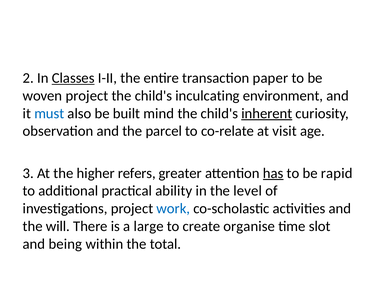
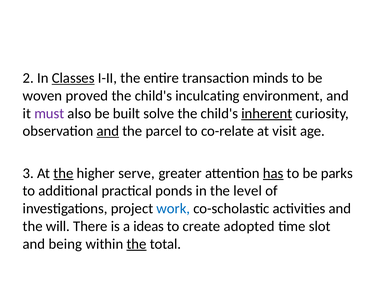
paper: paper -> minds (271, 78)
woven project: project -> proved (87, 96)
must colour: blue -> purple (49, 113)
mind: mind -> solve (159, 113)
and underline: none -> present (108, 131)
the underline: none -> present (63, 173)
refers: refers -> serve (137, 173)
rapid: rapid -> parks (337, 173)
ability: ability -> ponds (174, 191)
large: large -> ideas (149, 226)
organise: organise -> adopted (249, 226)
the underline: none -> present (137, 243)
